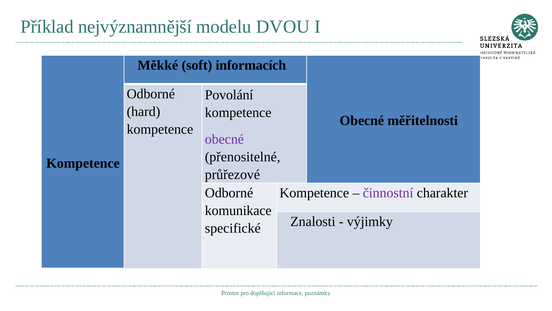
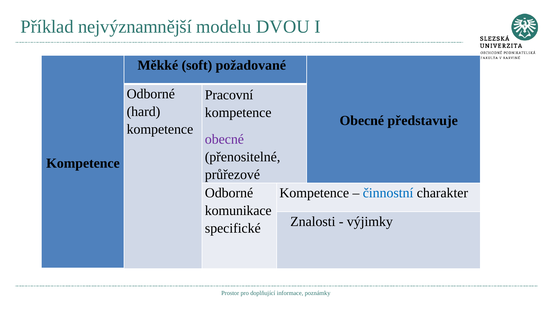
informacích: informacích -> požadované (251, 65)
Povolání: Povolání -> Pracovní (229, 95)
měřitelnosti: měřitelnosti -> představuje (423, 120)
činnostní colour: purple -> blue (388, 193)
